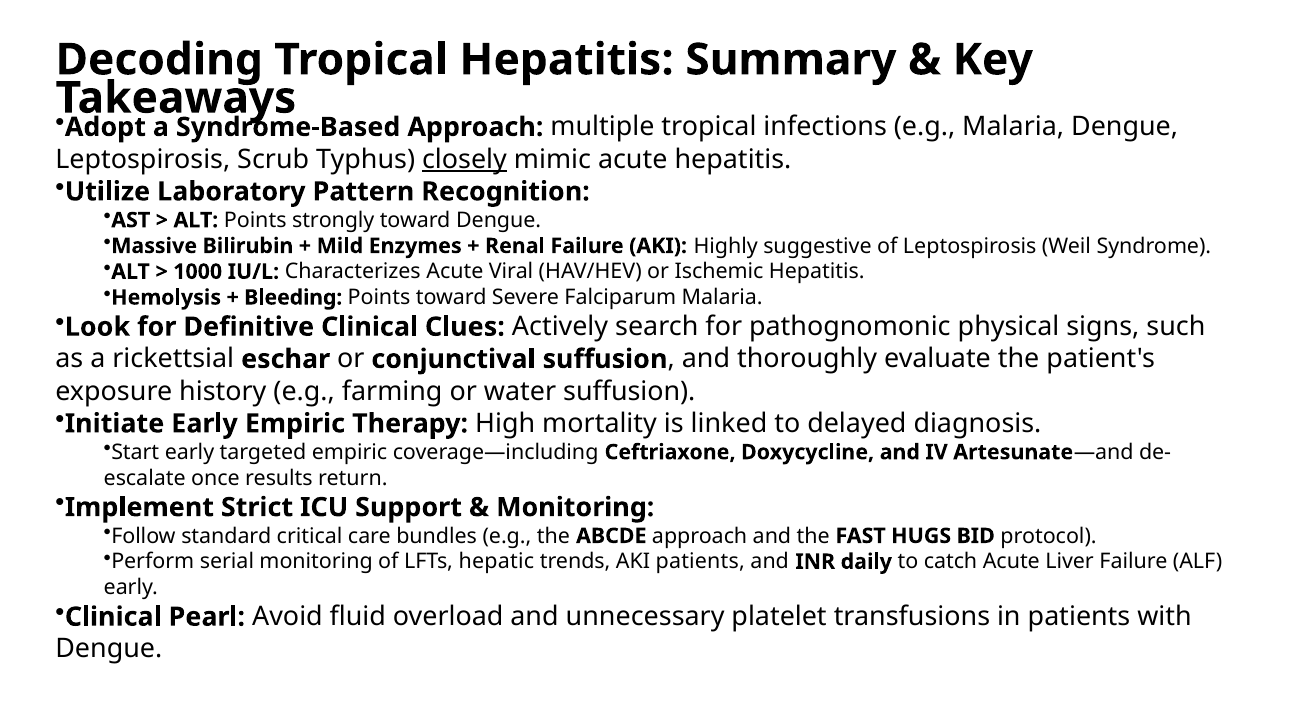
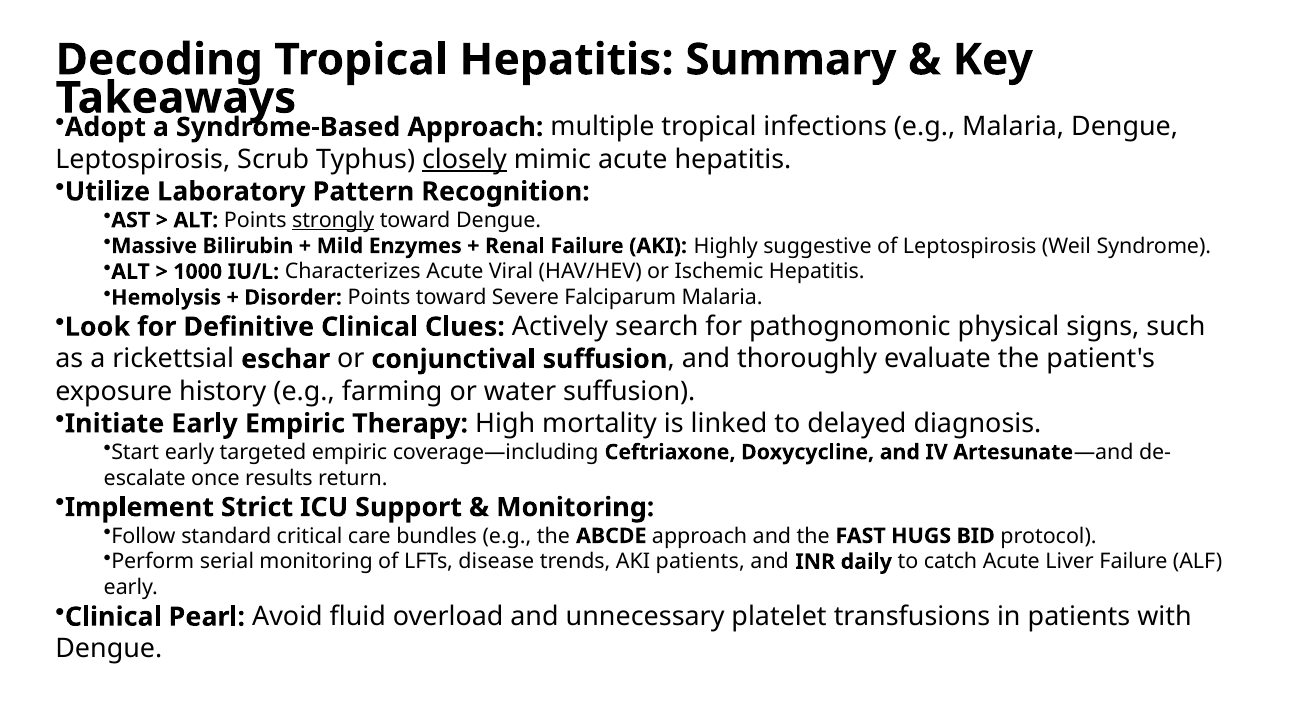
strongly underline: none -> present (333, 220)
Bleeding: Bleeding -> Disorder (293, 298)
hepatic: hepatic -> disease (496, 562)
